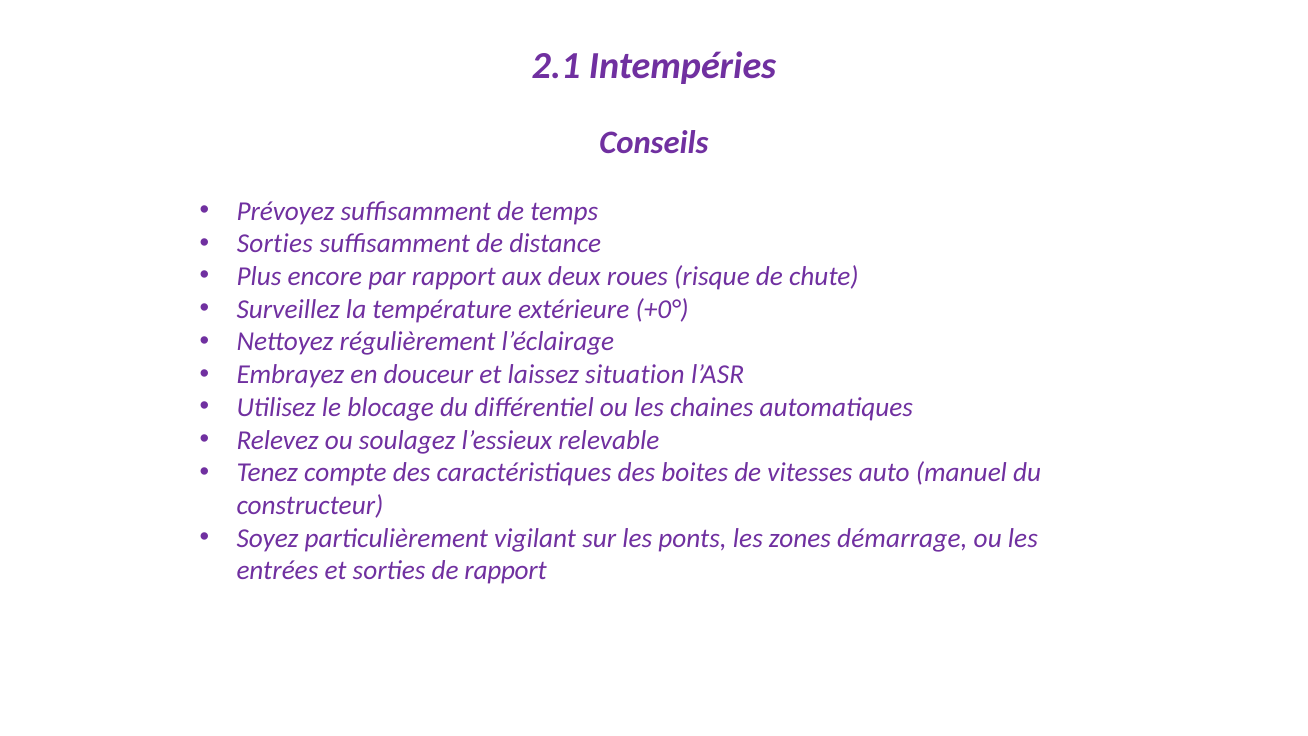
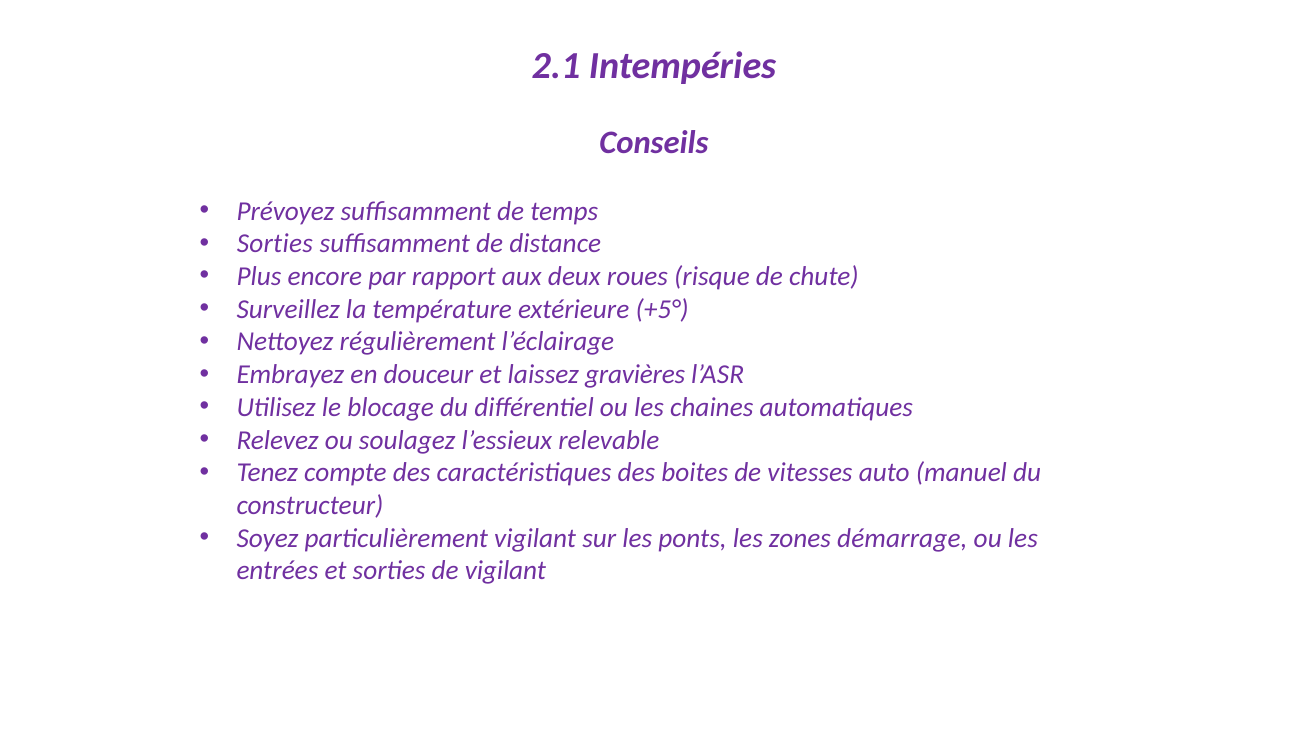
+0°: +0° -> +5° (662, 309)
situation: situation -> gravières (635, 375)
de rapport: rapport -> vigilant (505, 571)
